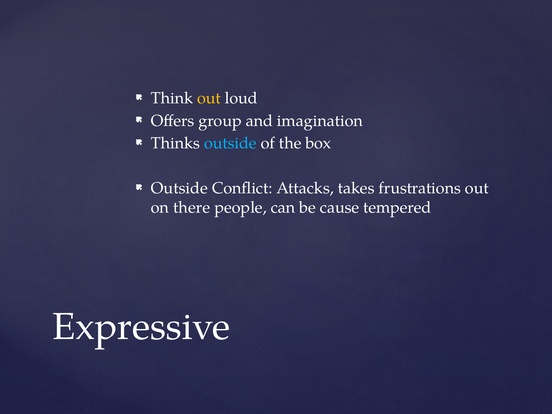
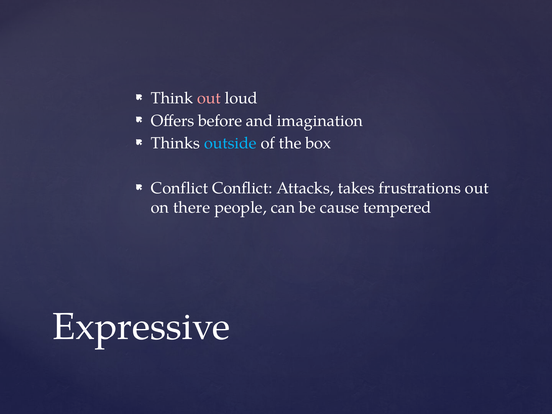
out colour: yellow -> pink (209, 98)
group: group -> before (220, 121)
Outside: Outside -> Conflict (179, 188)
